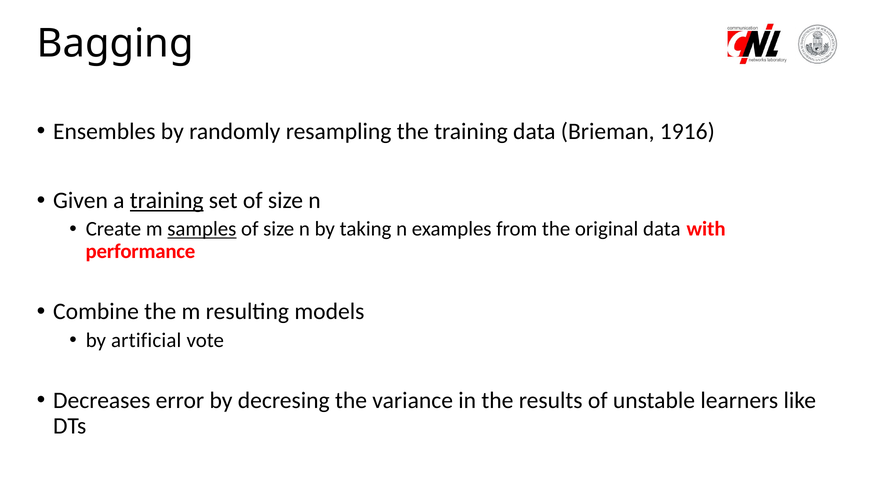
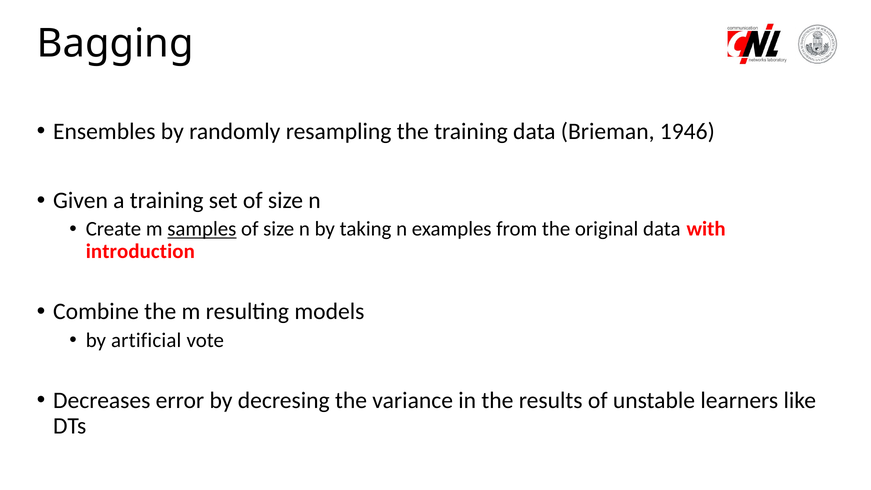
1916: 1916 -> 1946 (687, 131)
training underline: present -> none (167, 200)
performance: performance -> introduction (140, 252)
